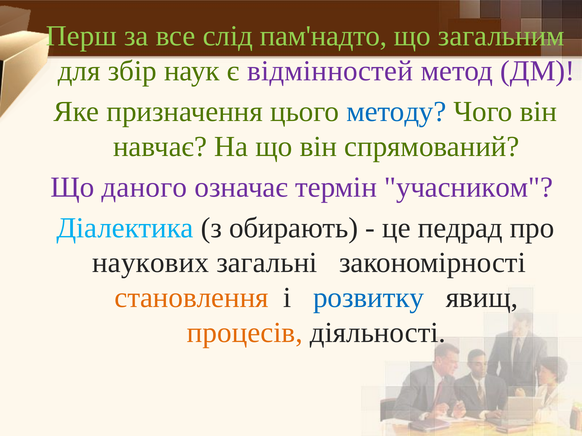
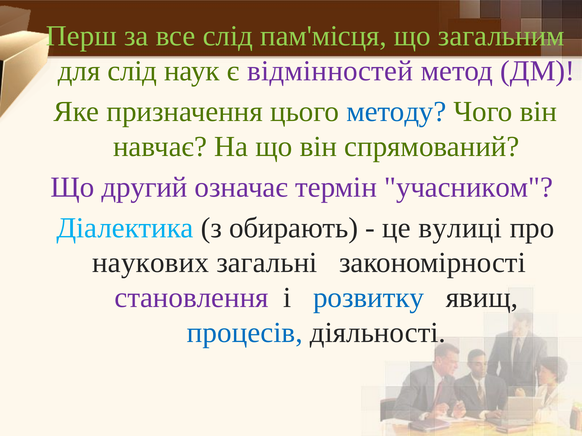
пам'надто: пам'надто -> пам'місця (323, 36)
для збір: збір -> слід (132, 71)
даного: даного -> другий (145, 187)
педрад: педрад -> вулиці (460, 228)
становлення colour: orange -> purple (192, 298)
процесів colour: orange -> blue (245, 333)
